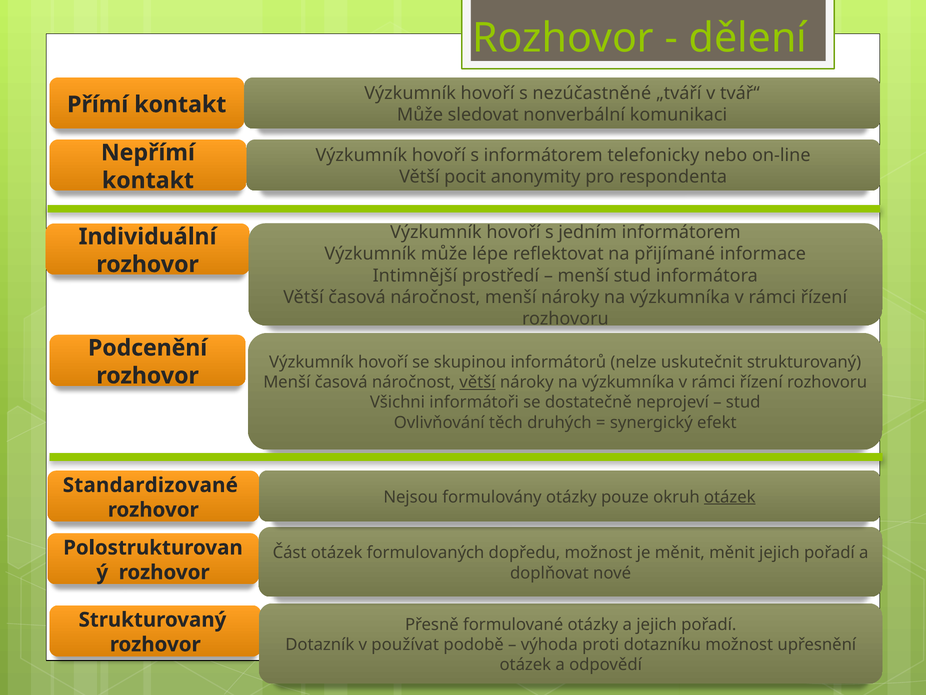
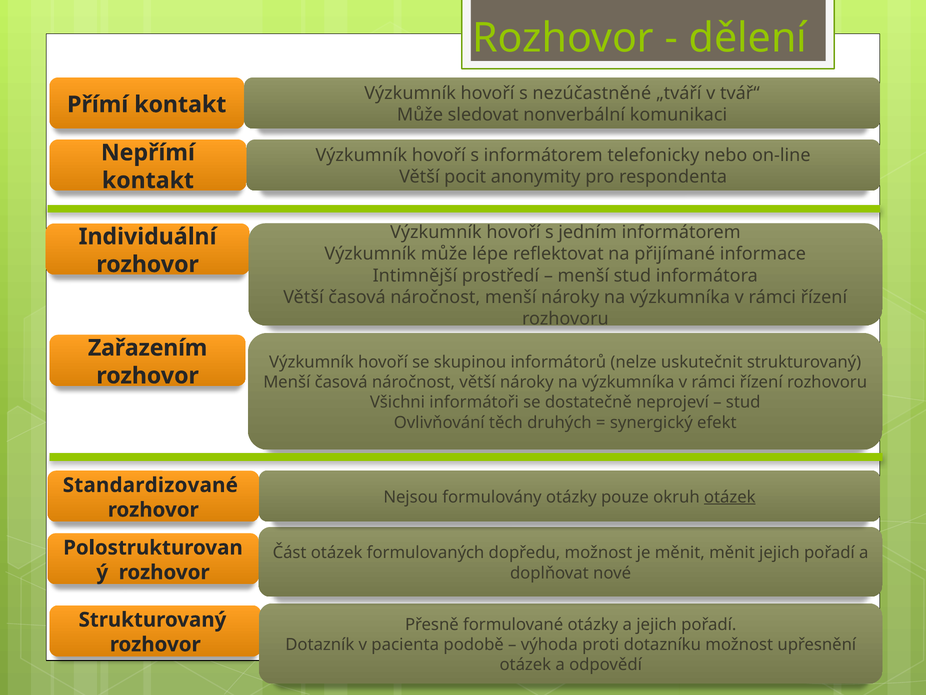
Podcenění: Podcenění -> Zařazením (148, 348)
větší underline: present -> none (477, 382)
používat: používat -> pacienta (405, 644)
